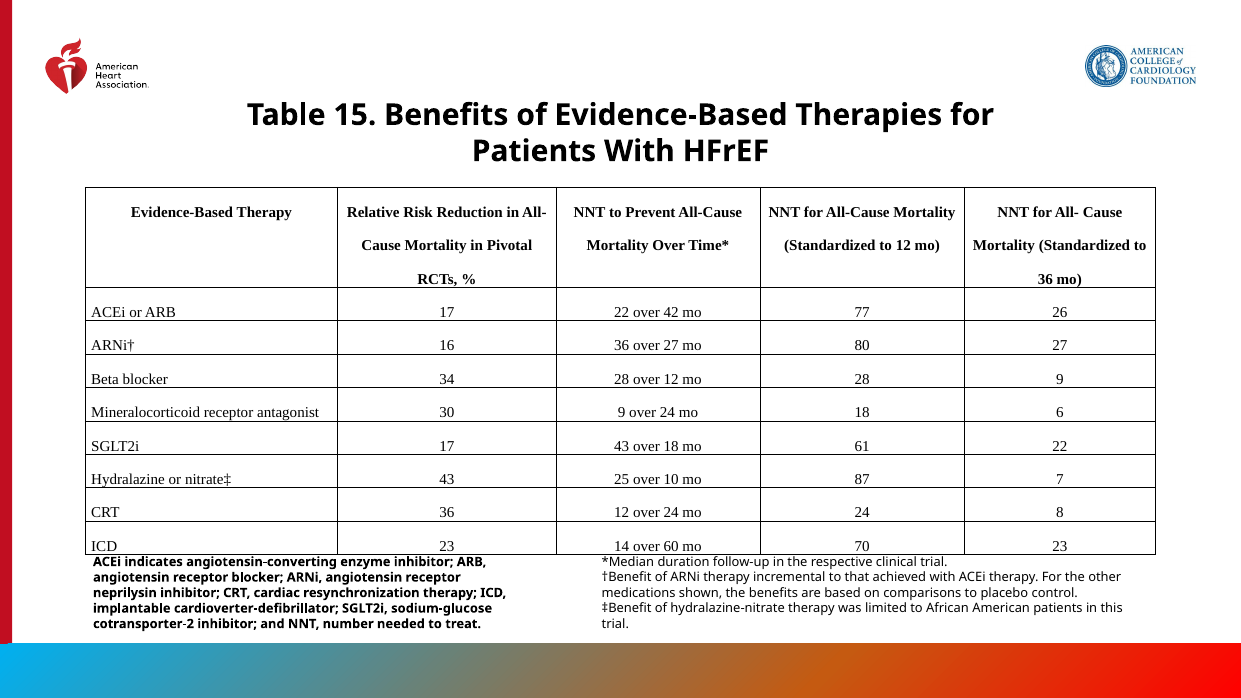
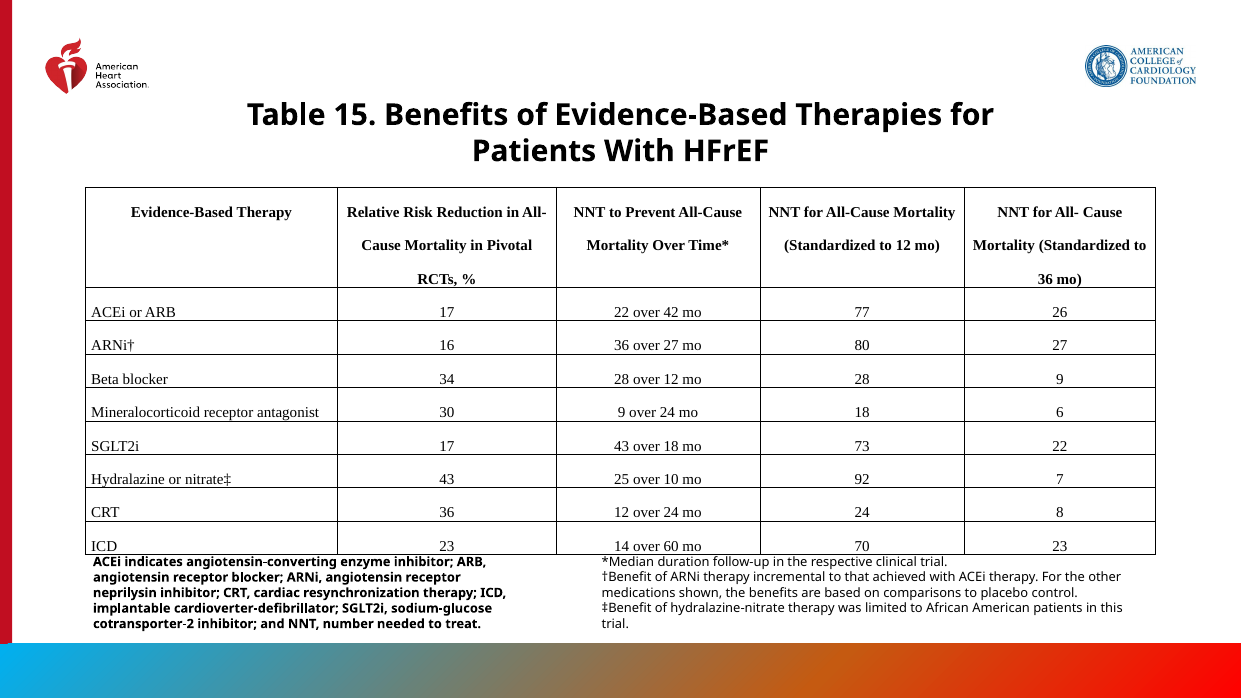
61: 61 -> 73 (862, 446)
mo 87: 87 -> 92 (862, 480)
